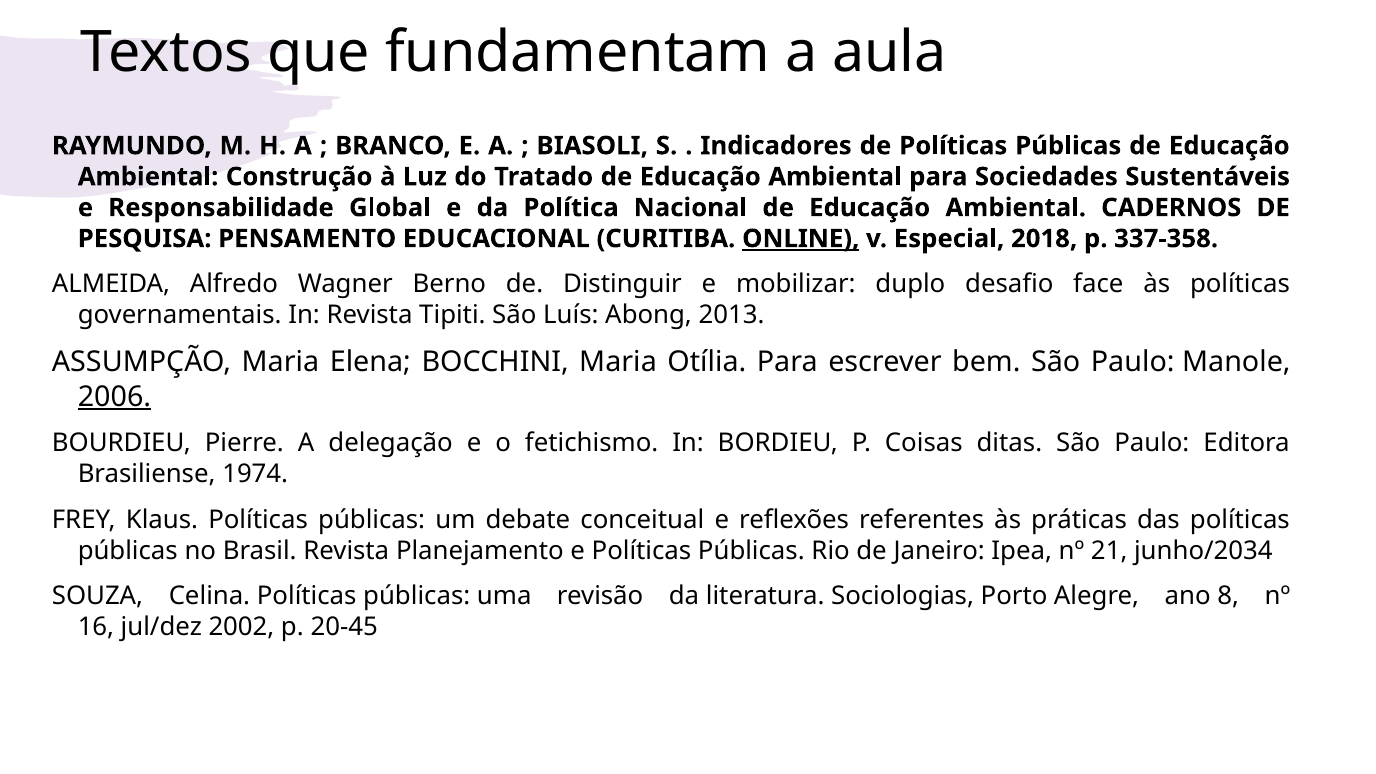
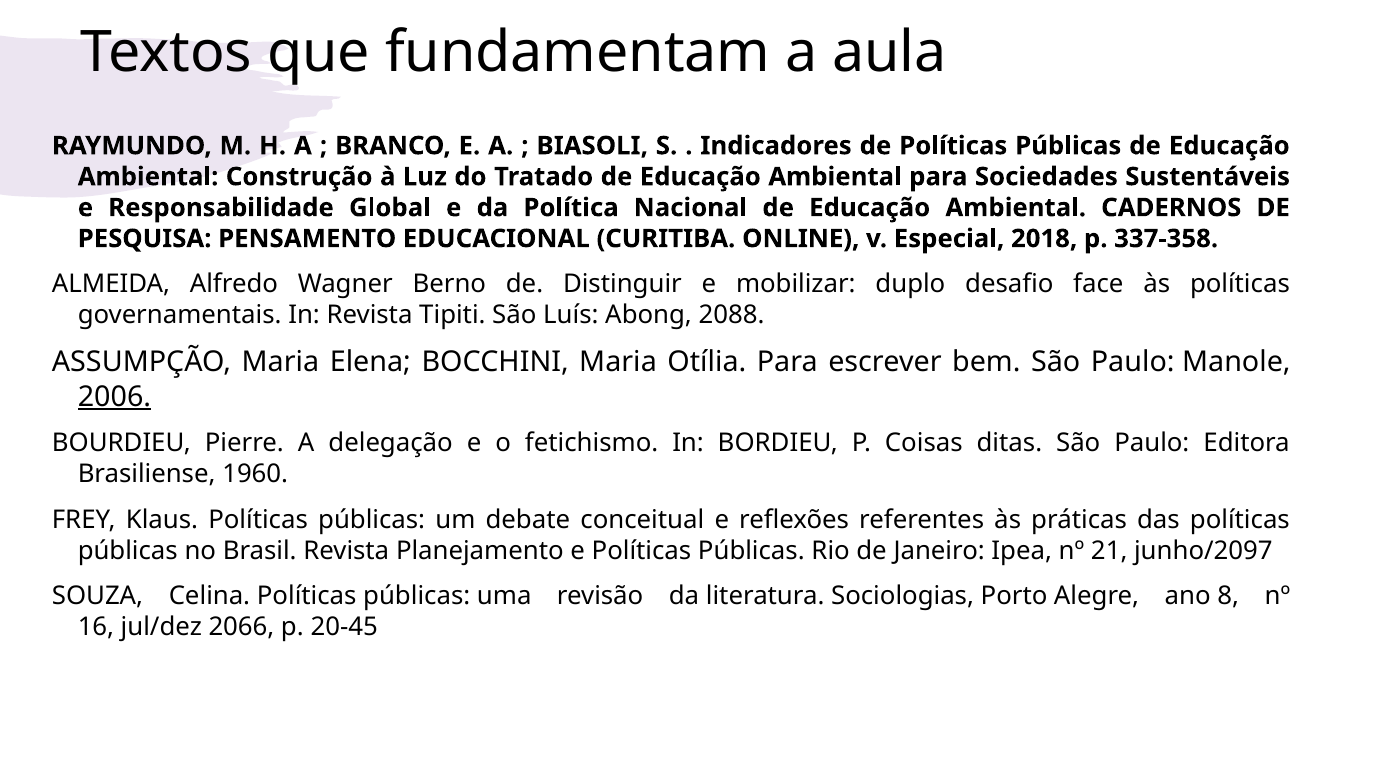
ONLINE underline: present -> none (801, 239)
2013: 2013 -> 2088 (732, 315)
1974: 1974 -> 1960 (255, 474)
junho/2034: junho/2034 -> junho/2097 (1203, 551)
2002: 2002 -> 2066 (241, 627)
